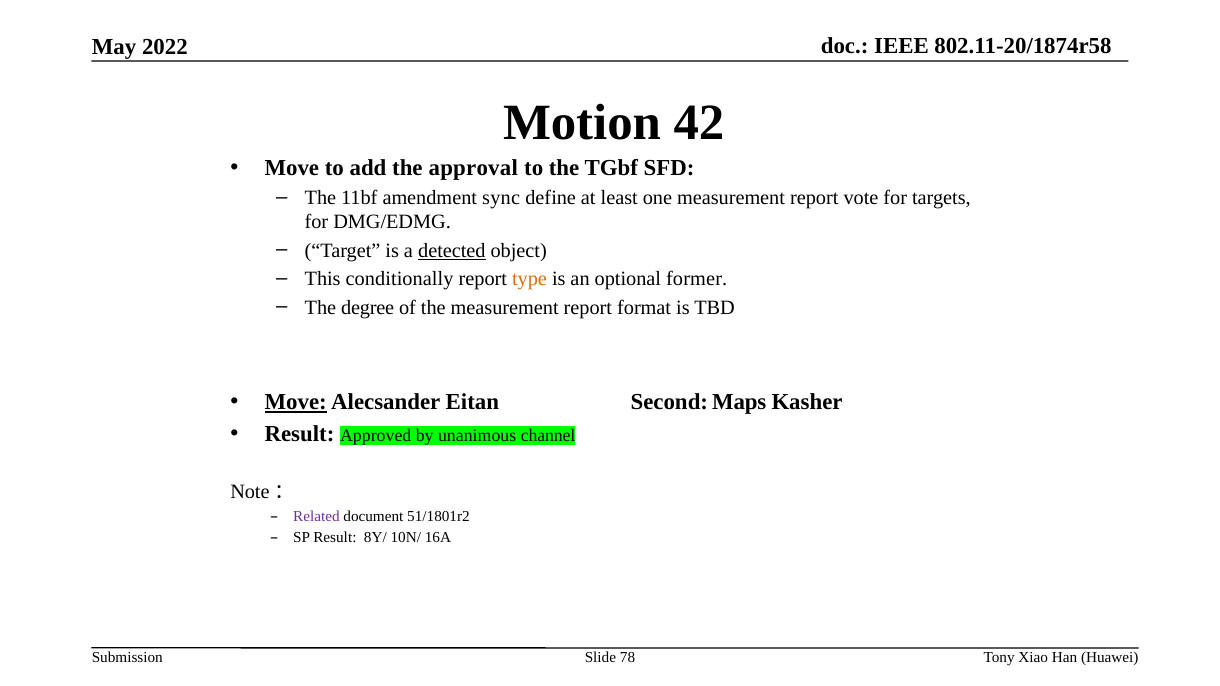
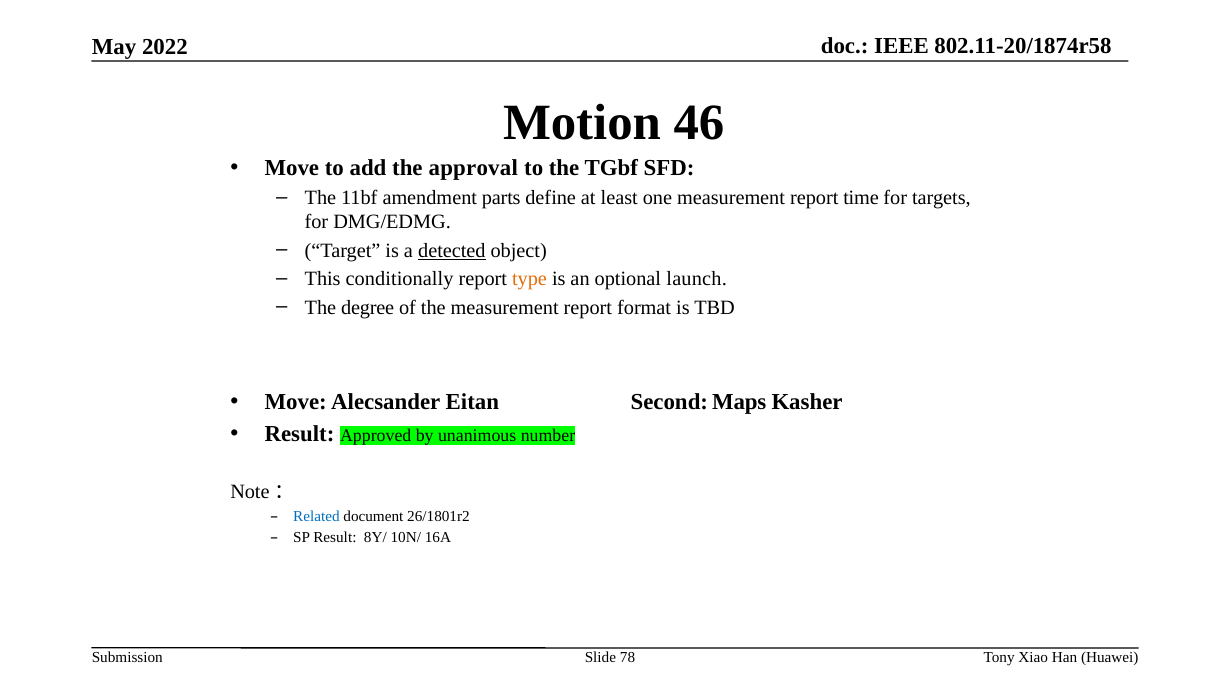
42: 42 -> 46 (699, 122)
sync: sync -> parts (501, 198)
vote: vote -> time (861, 198)
former: former -> launch (697, 279)
Move underline: present -> none (296, 402)
channel: channel -> number (548, 436)
Related colour: purple -> blue (316, 516)
51/1801r2: 51/1801r2 -> 26/1801r2 (439, 516)
